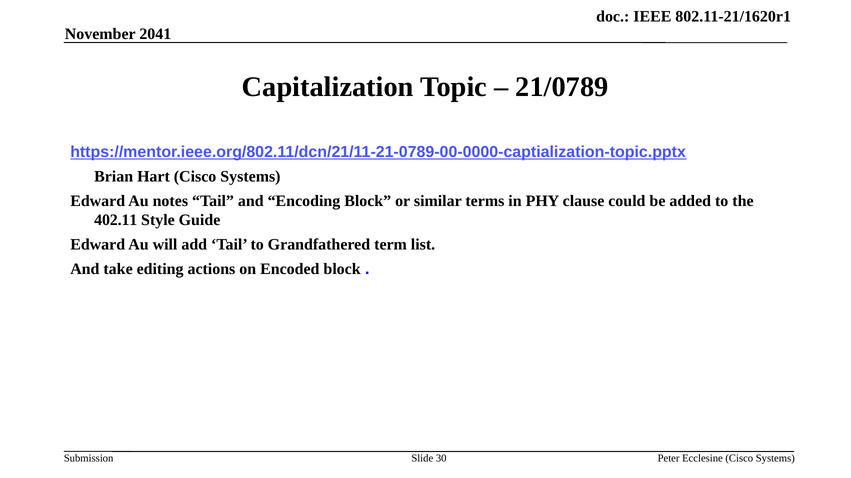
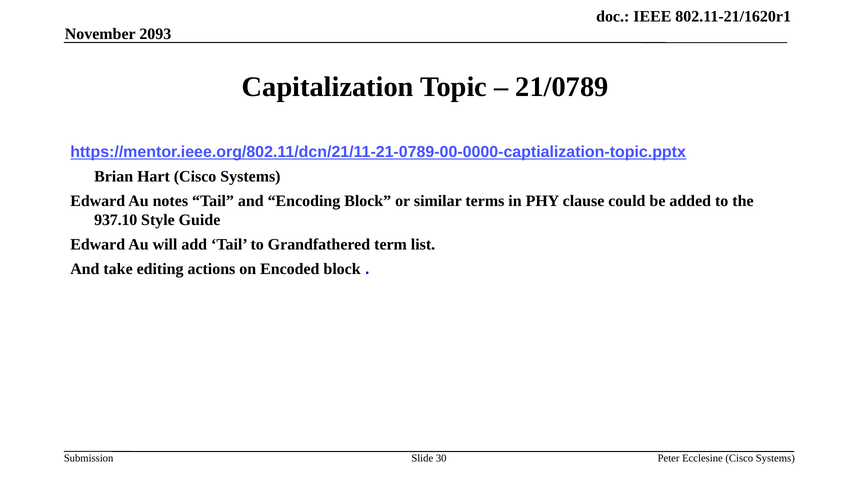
2041: 2041 -> 2093 (155, 34)
402.11: 402.11 -> 937.10 (116, 220)
